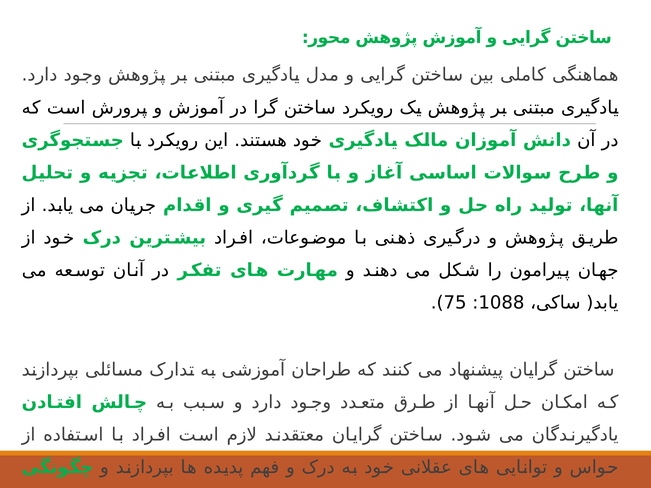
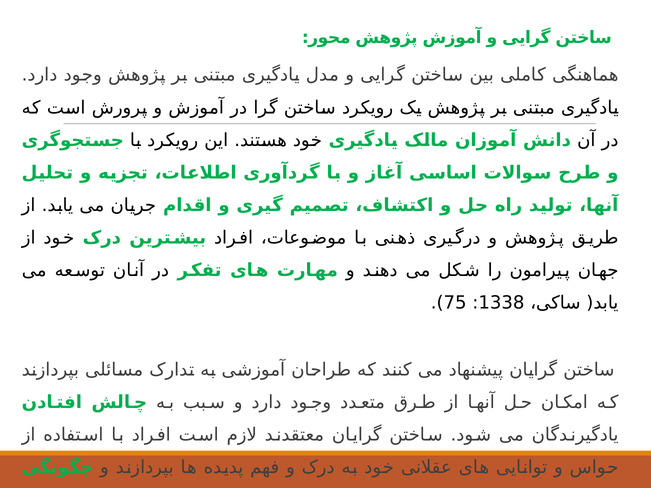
1088: 1088 -> 1338 (501, 303)
